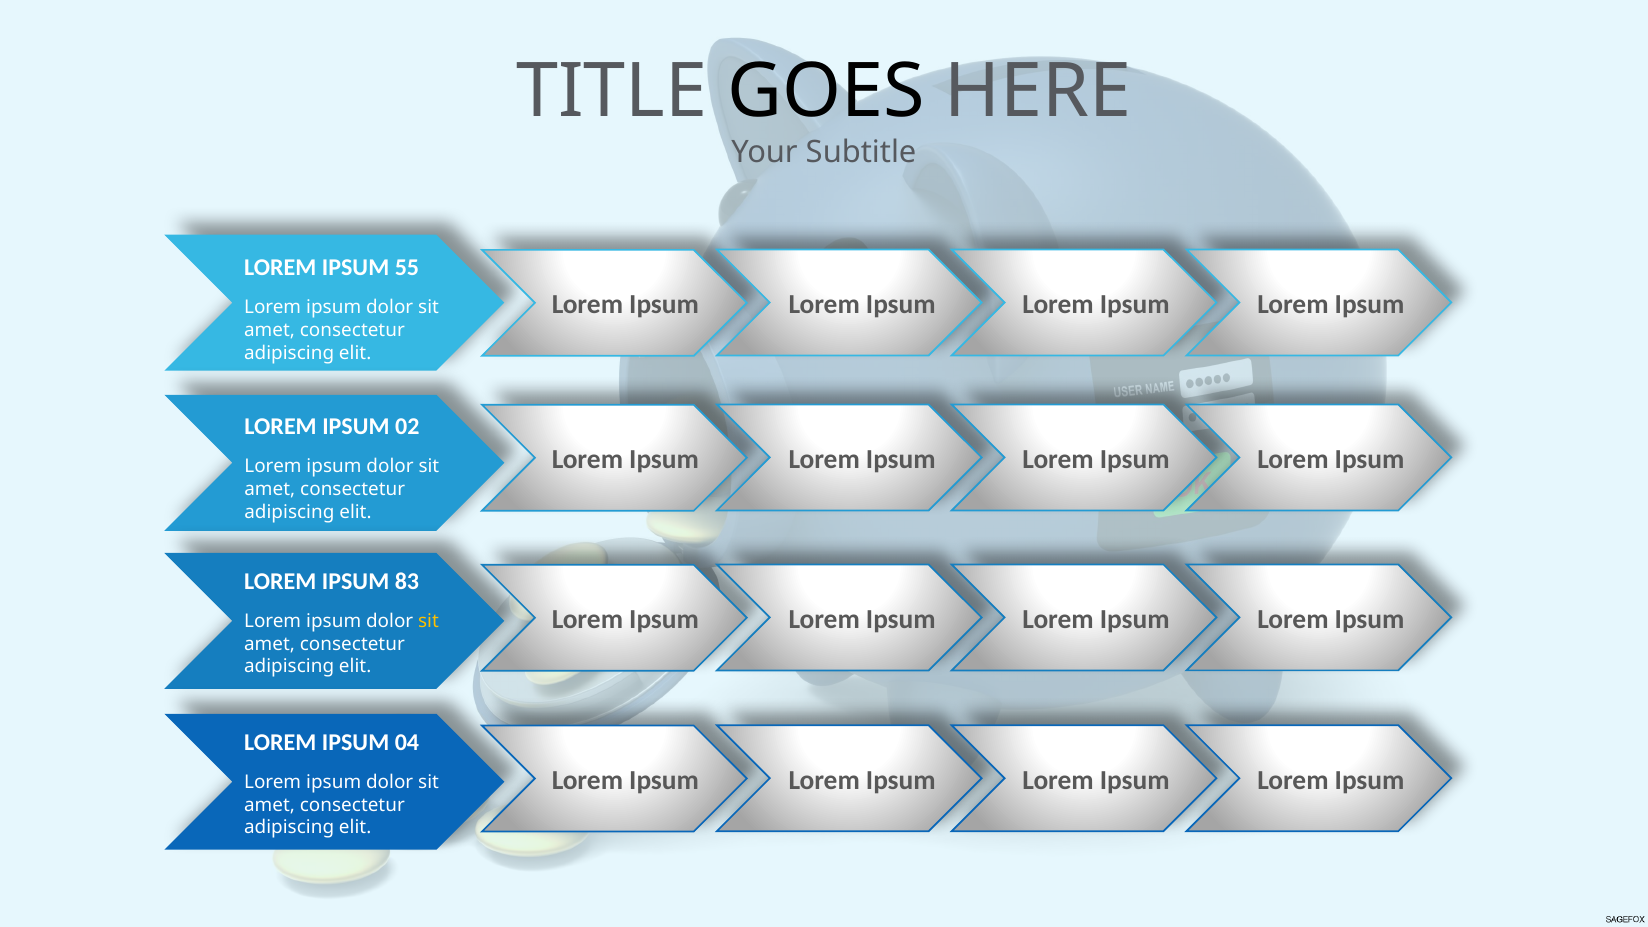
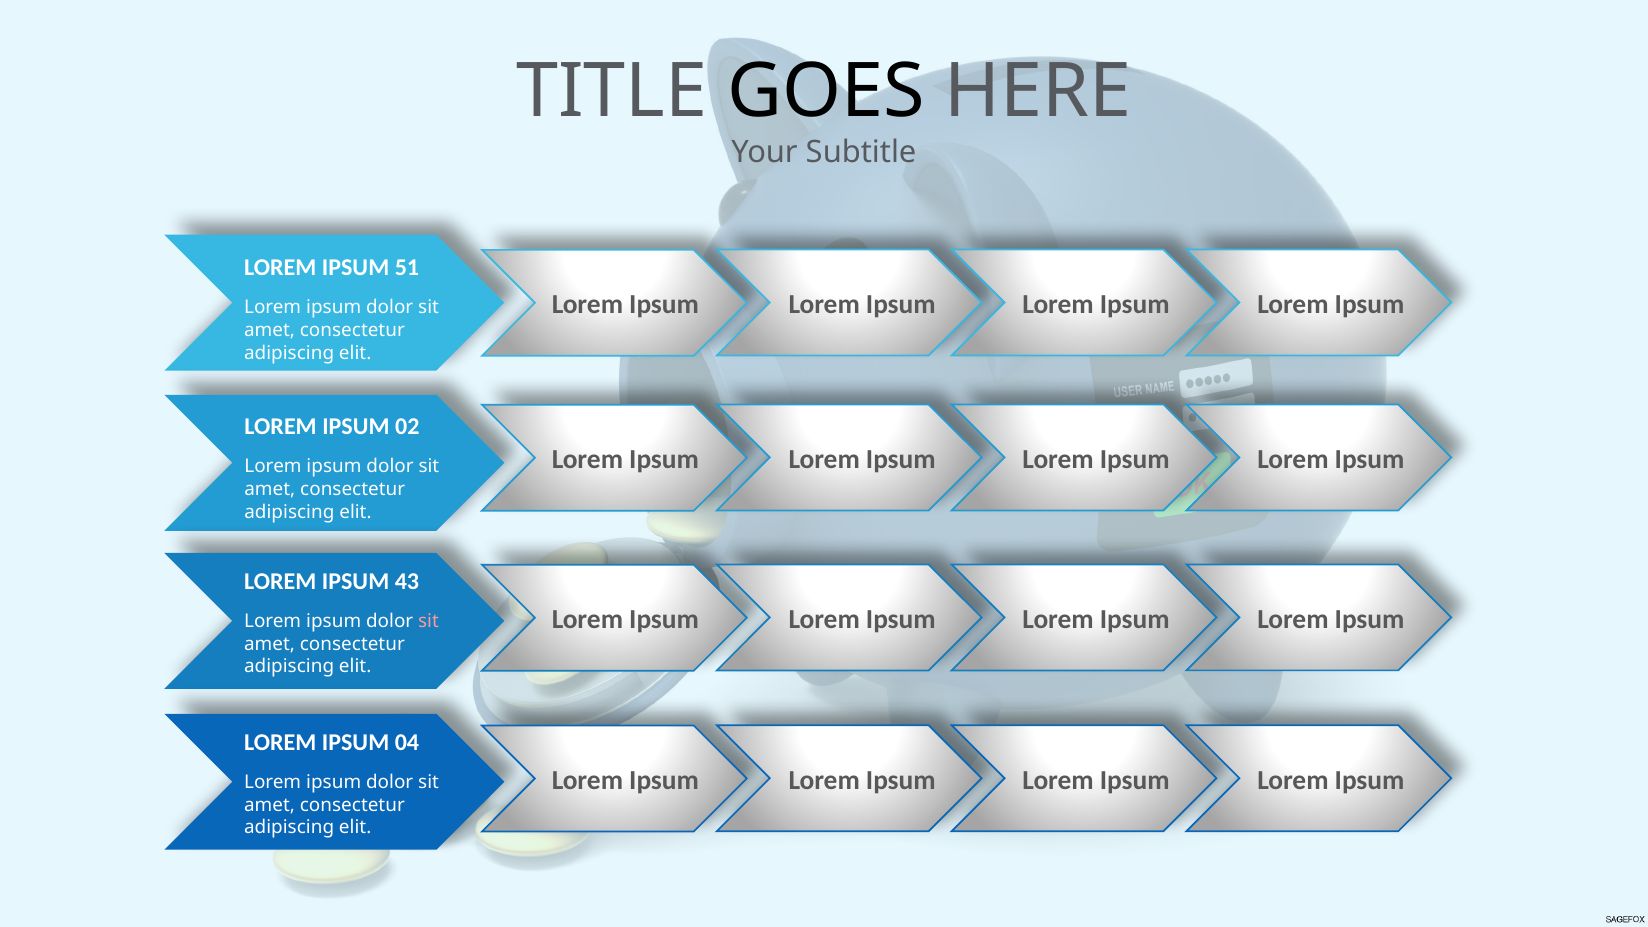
55: 55 -> 51 (407, 268)
83: 83 -> 43 (407, 582)
sit colour: yellow -> pink (429, 621)
